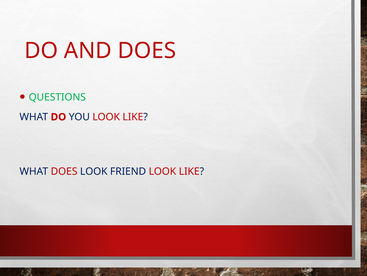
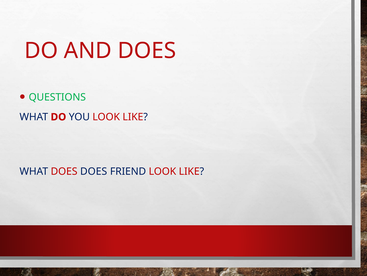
DOES LOOK: LOOK -> DOES (94, 171)
